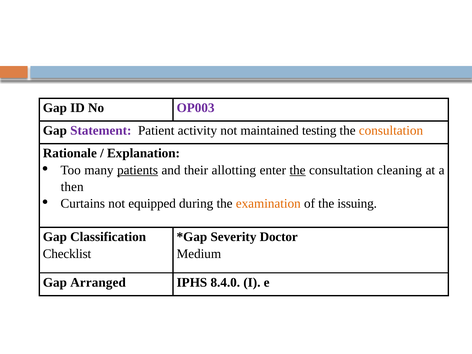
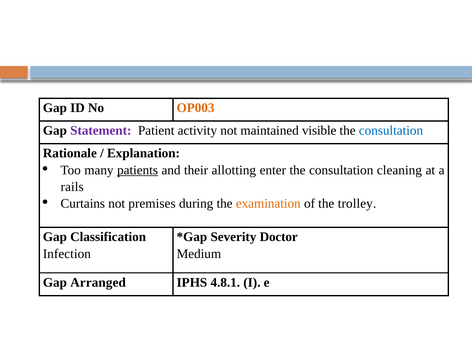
OP003 colour: purple -> orange (196, 108)
testing: testing -> visible (319, 131)
consultation colour: orange -> blue (391, 131)
the underline: present -> none (298, 170)
then: then -> rails (72, 187)
equipped: equipped -> premises (152, 203)
issuing: issuing -> trolley (357, 203)
Checklist: Checklist -> Infection (67, 254)
8.4.0: 8.4.0 -> 4.8.1 (225, 282)
